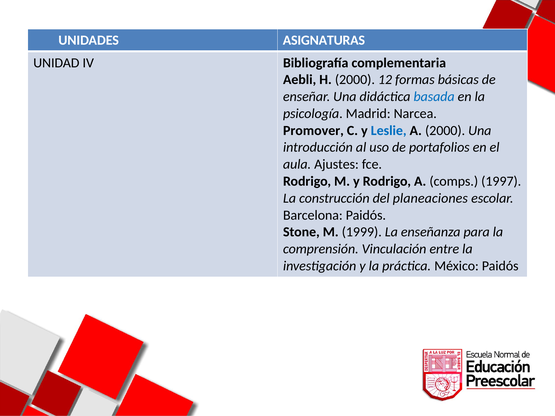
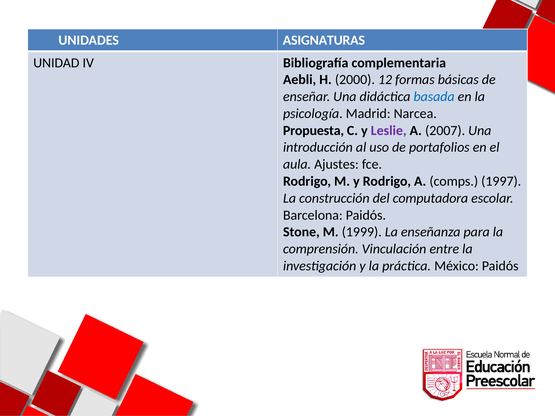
Promover: Promover -> Propuesta (313, 131)
Leslie colour: blue -> purple (389, 131)
A 2000: 2000 -> 2007 (445, 131)
planeaciones: planeaciones -> computadora (430, 198)
